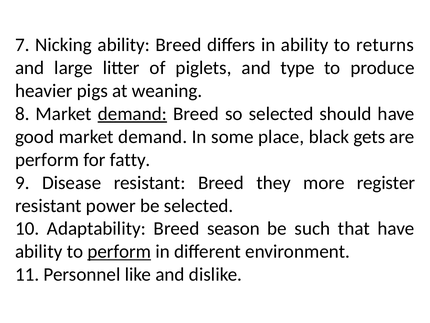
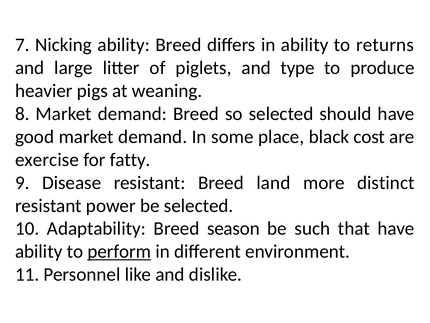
demand underline: present -> none (132, 114)
gets: gets -> cost (369, 137)
perform: perform -> exercise (47, 159)
they: they -> land (273, 182)
register: register -> distinct (386, 182)
